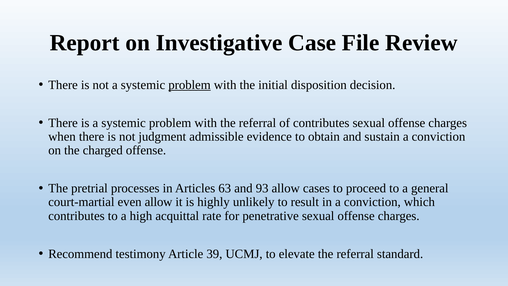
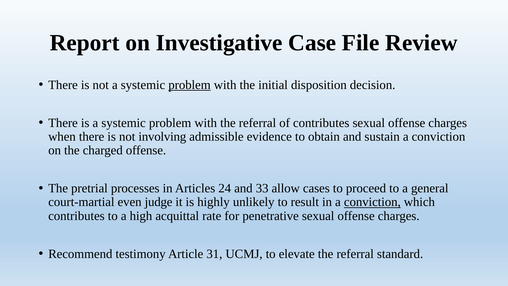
judgment: judgment -> involving (162, 136)
63: 63 -> 24 (225, 188)
93: 93 -> 33 (262, 188)
even allow: allow -> judge (159, 202)
conviction underline: none -> present (372, 202)
39: 39 -> 31 (214, 254)
